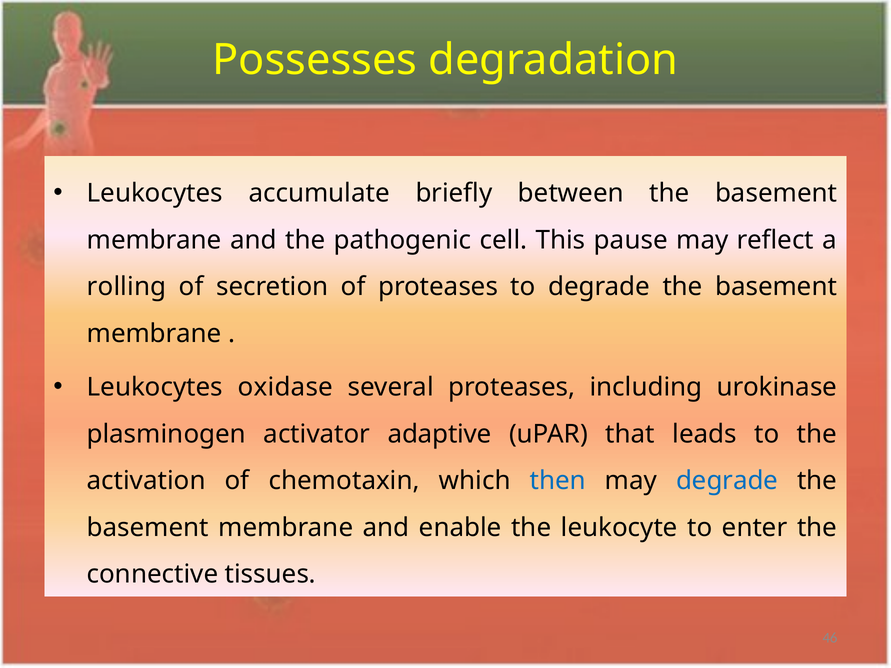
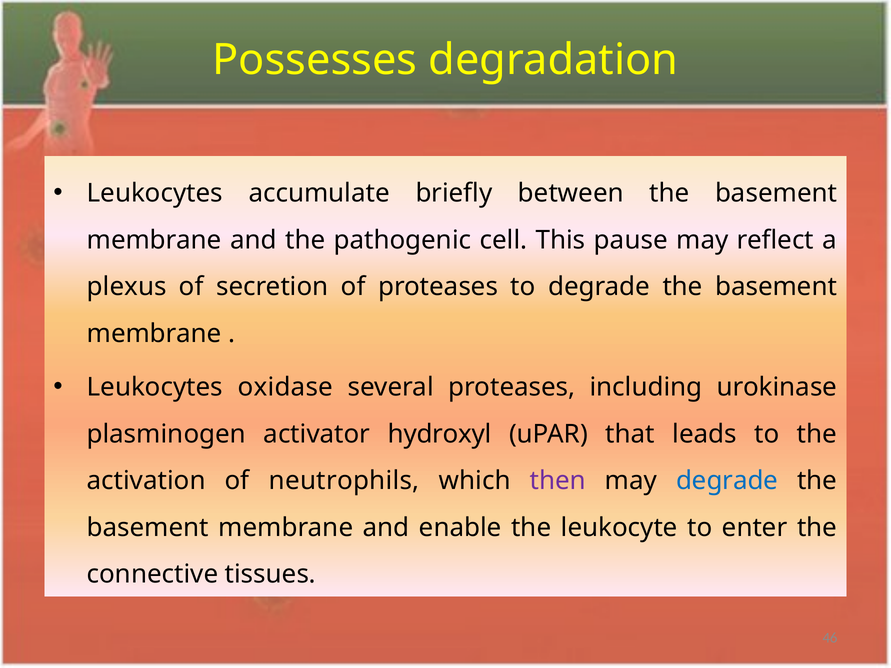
rolling: rolling -> plexus (127, 287)
adaptive: adaptive -> hydroxyl (440, 434)
chemotaxin: chemotaxin -> neutrophils (344, 481)
then colour: blue -> purple (558, 481)
